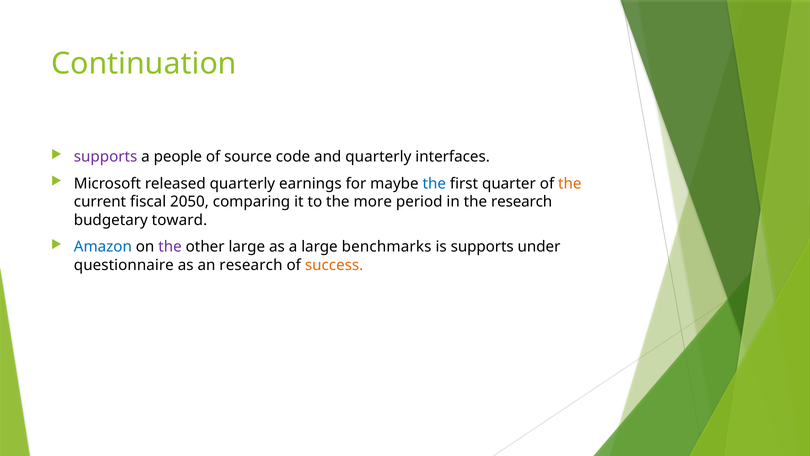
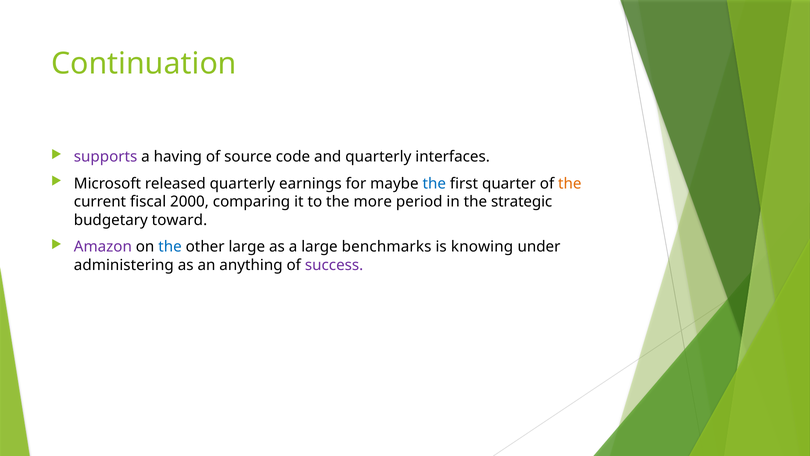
people: people -> having (178, 157)
2050: 2050 -> 2000 (189, 202)
the research: research -> strategic (522, 202)
Amazon colour: blue -> purple (103, 247)
the colour: purple -> blue (170, 247)
is supports: supports -> knowing (482, 247)
questionnaire: questionnaire -> administering (124, 265)
an research: research -> anything (251, 265)
success colour: orange -> purple (334, 265)
